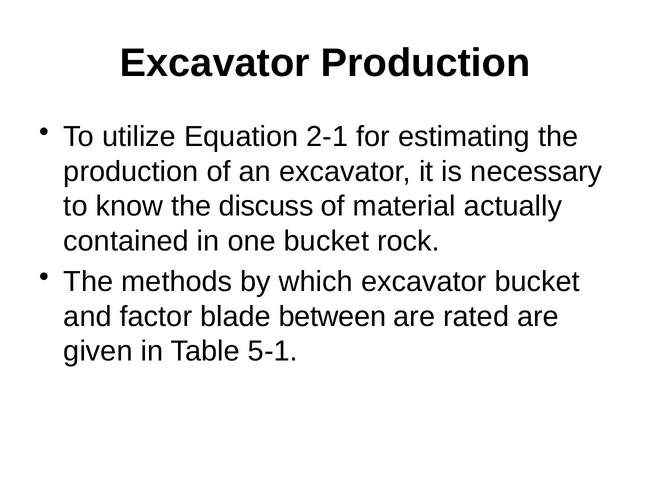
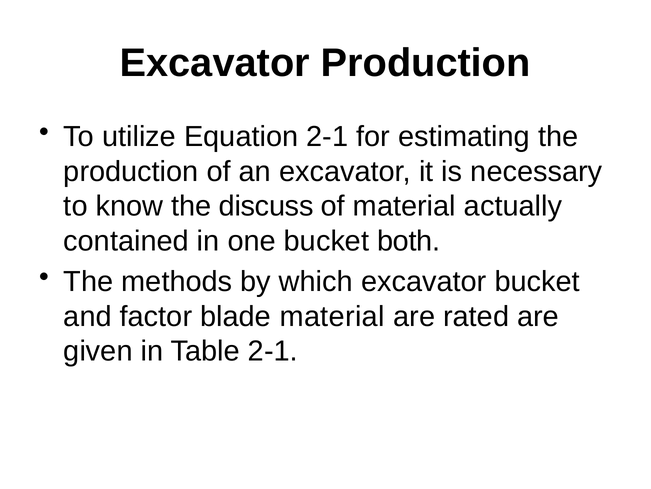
rock: rock -> both (409, 241)
blade between: between -> material (332, 316)
Table 5-1: 5-1 -> 2-1 (273, 351)
